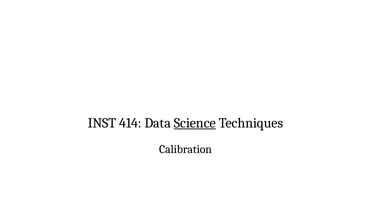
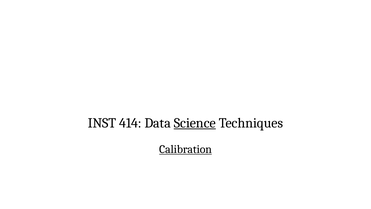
Calibration underline: none -> present (185, 149)
